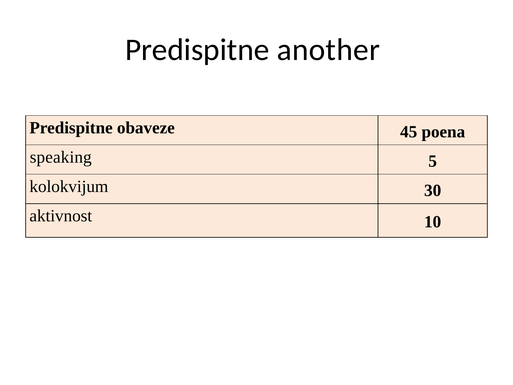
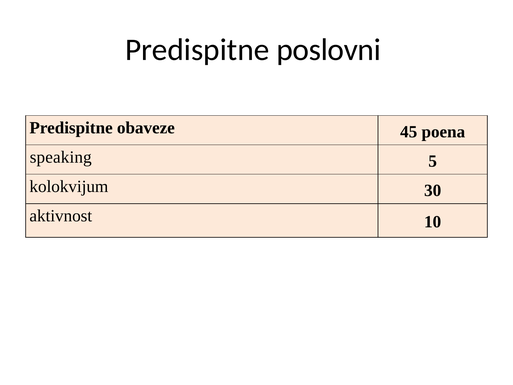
another: another -> poslovni (329, 50)
